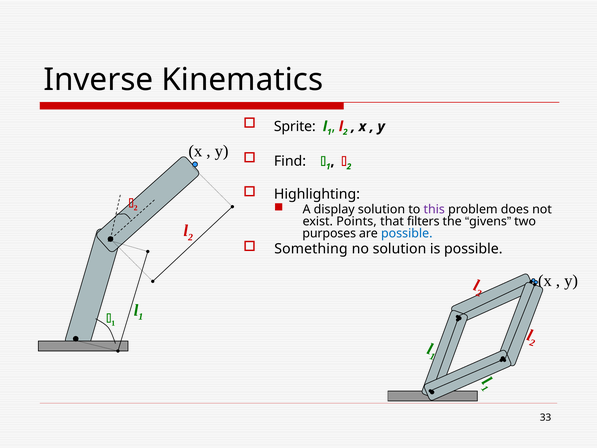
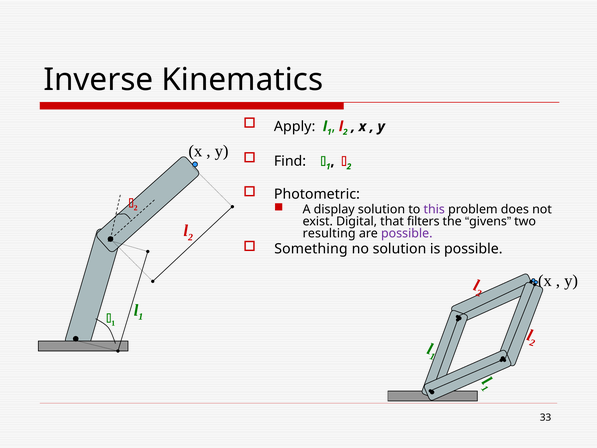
Sprite: Sprite -> Apply (295, 126)
Highlighting: Highlighting -> Photometric (317, 194)
Points: Points -> Digital (357, 221)
purposes: purposes -> resulting (329, 233)
possible colour: blue -> purple (407, 233)
